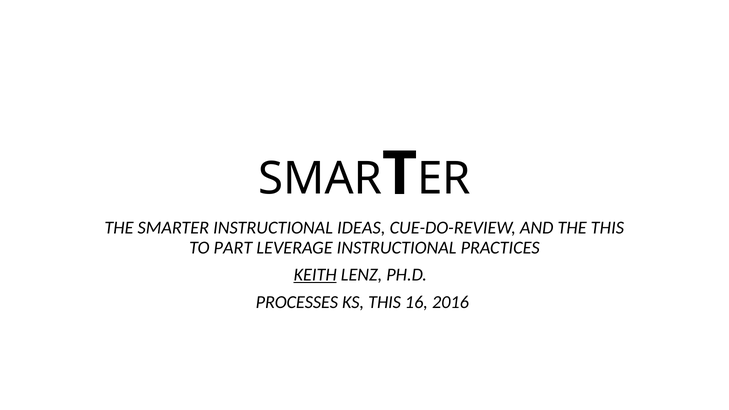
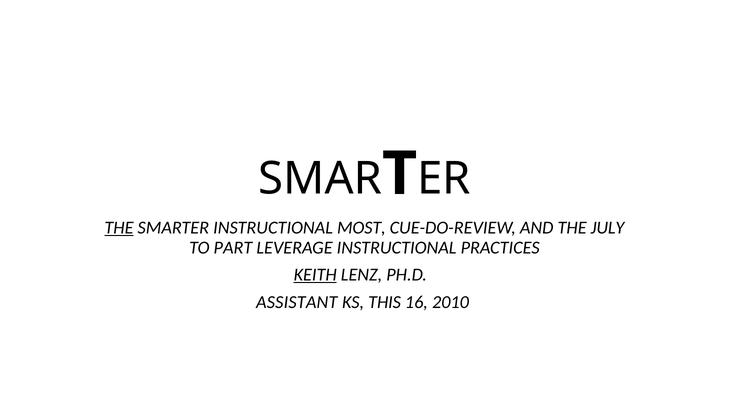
THE underline: none -> present (119, 228)
IDEAS: IDEAS -> MOST (361, 228)
THE THIS: THIS -> JULY (608, 228)
PROCESSES: PROCESSES -> ASSISTANT (297, 302)
2016: 2016 -> 2010 (450, 302)
